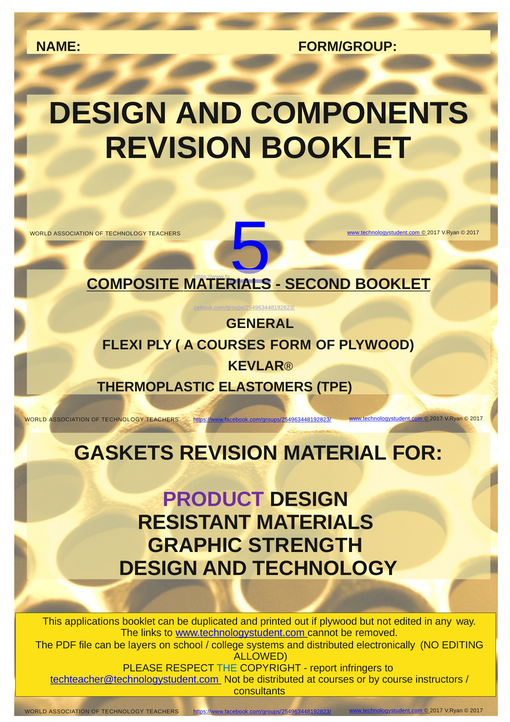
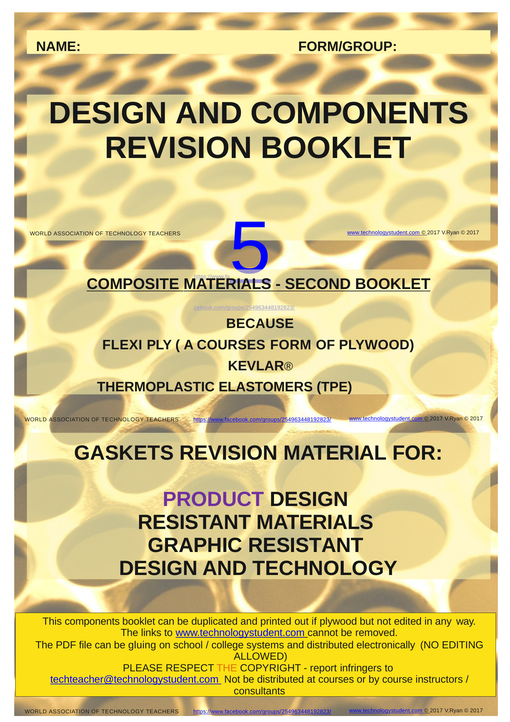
GENERAL: GENERAL -> BECAUSE (260, 324)
GRAPHIC STRENGTH: STRENGTH -> RESISTANT (306, 545)
This applications: applications -> components (92, 621)
layers: layers -> gluing (142, 645)
THE colour: blue -> orange (227, 668)
